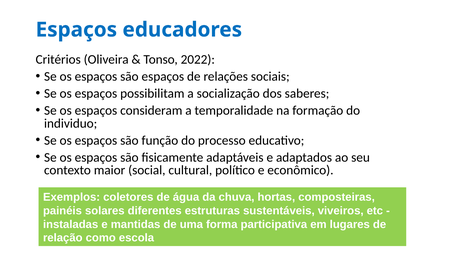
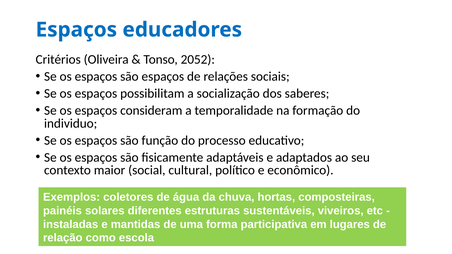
2022: 2022 -> 2052 (198, 60)
